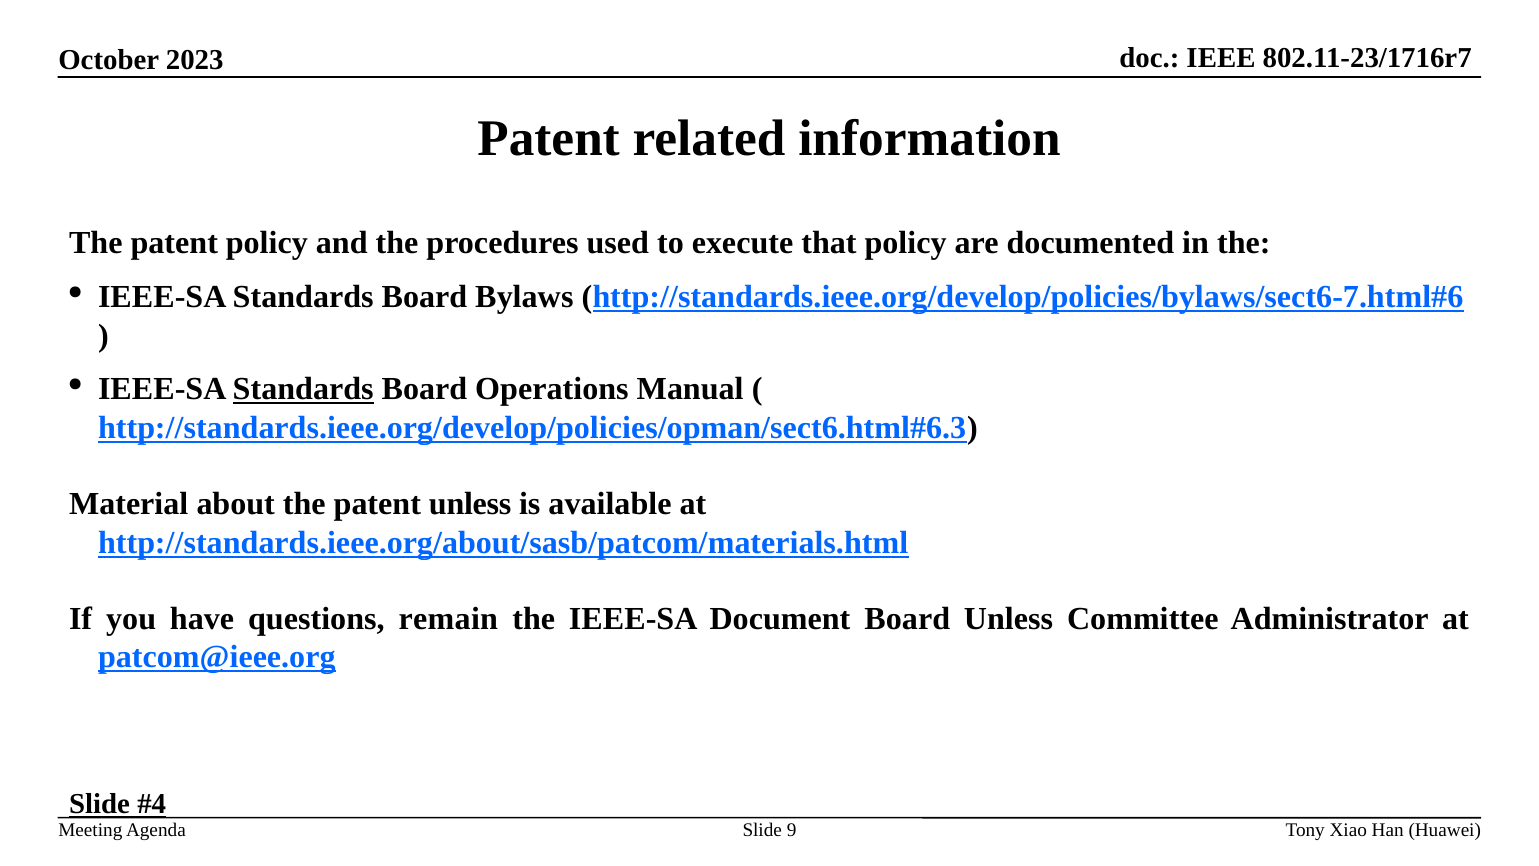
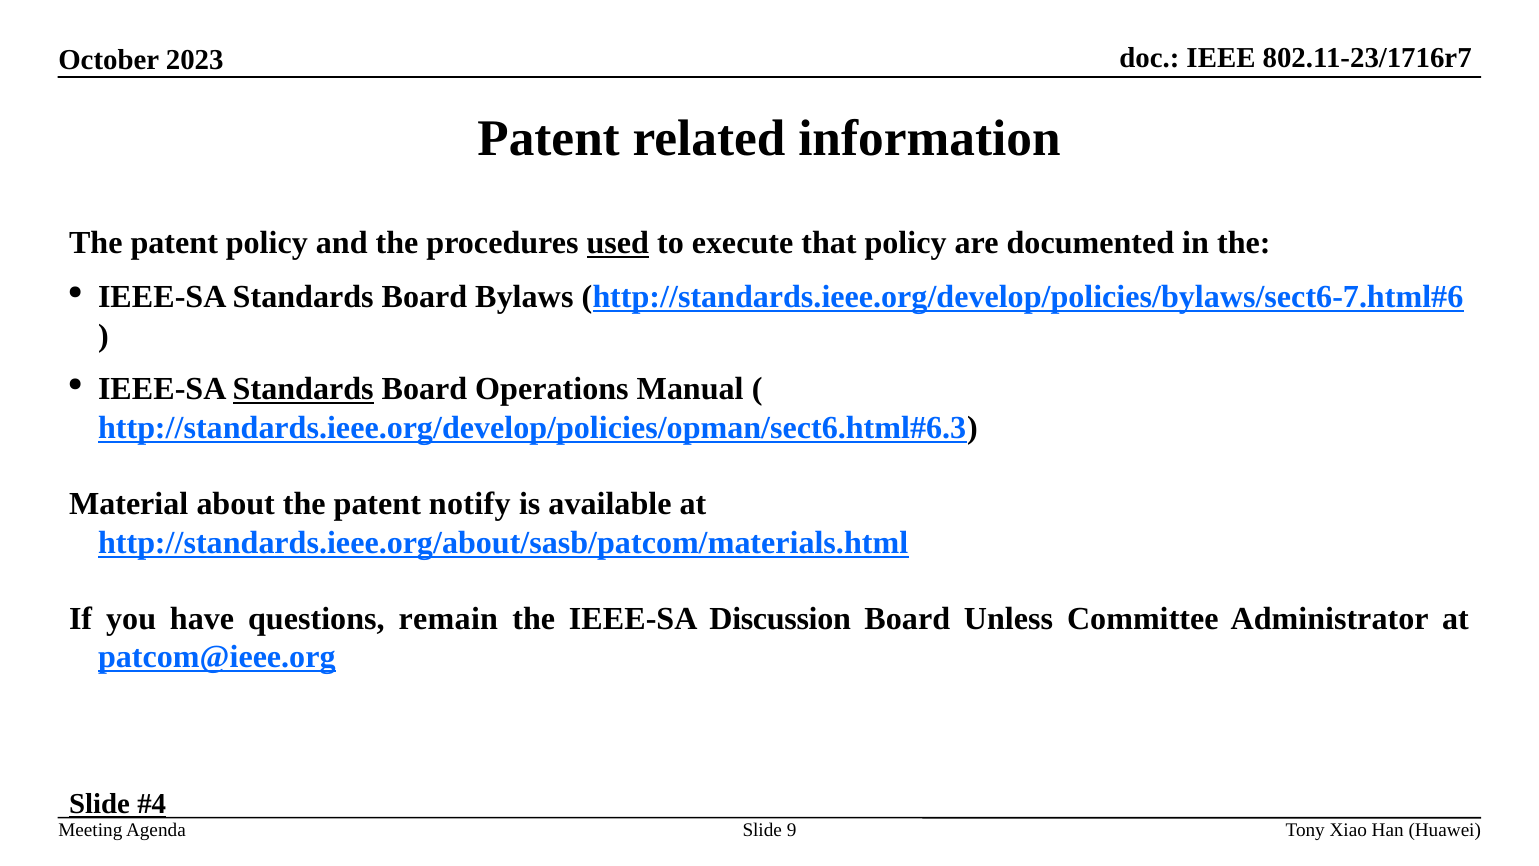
used underline: none -> present (618, 243)
patent unless: unless -> notify (470, 504)
Document: Document -> Discussion (780, 618)
